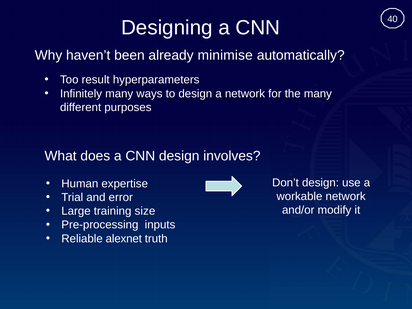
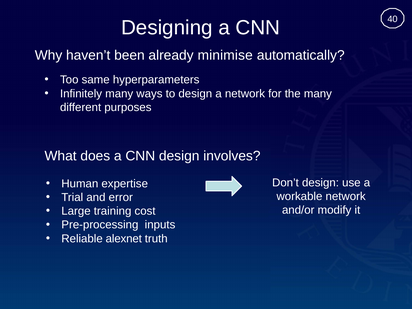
result: result -> same (96, 80)
size: size -> cost (145, 211)
